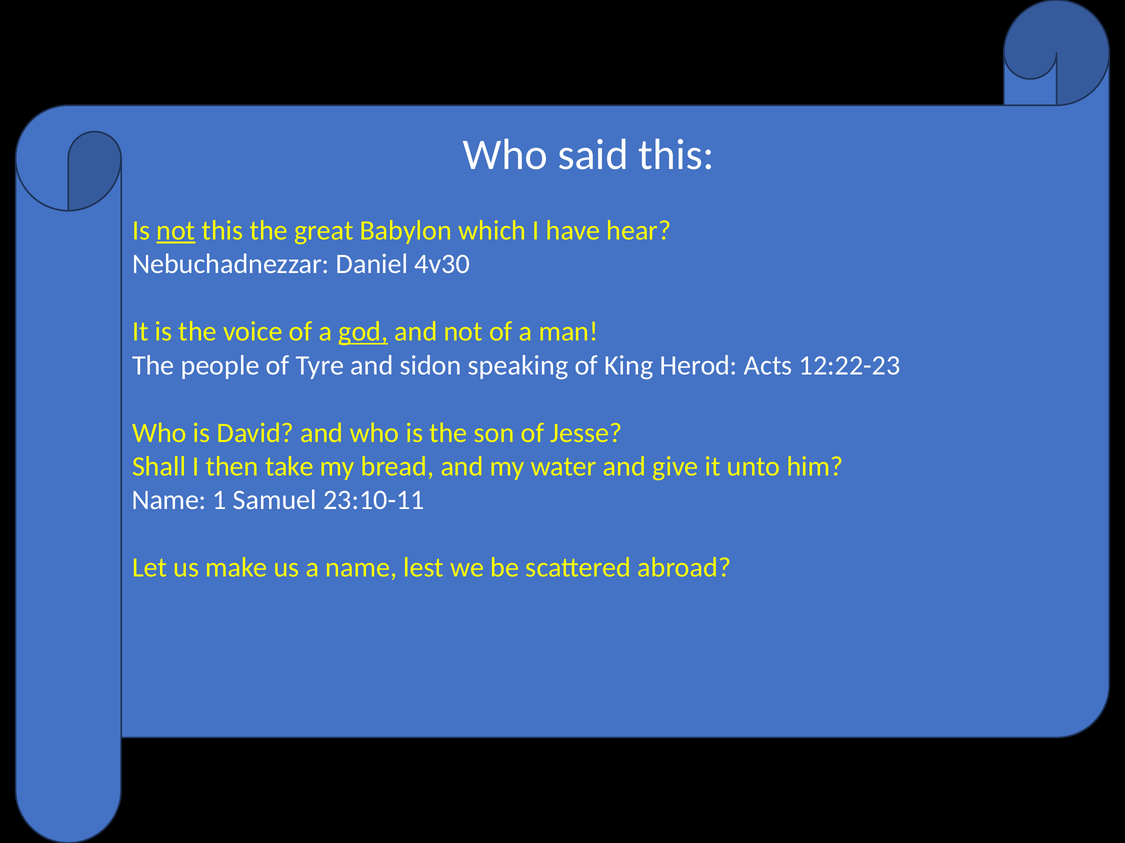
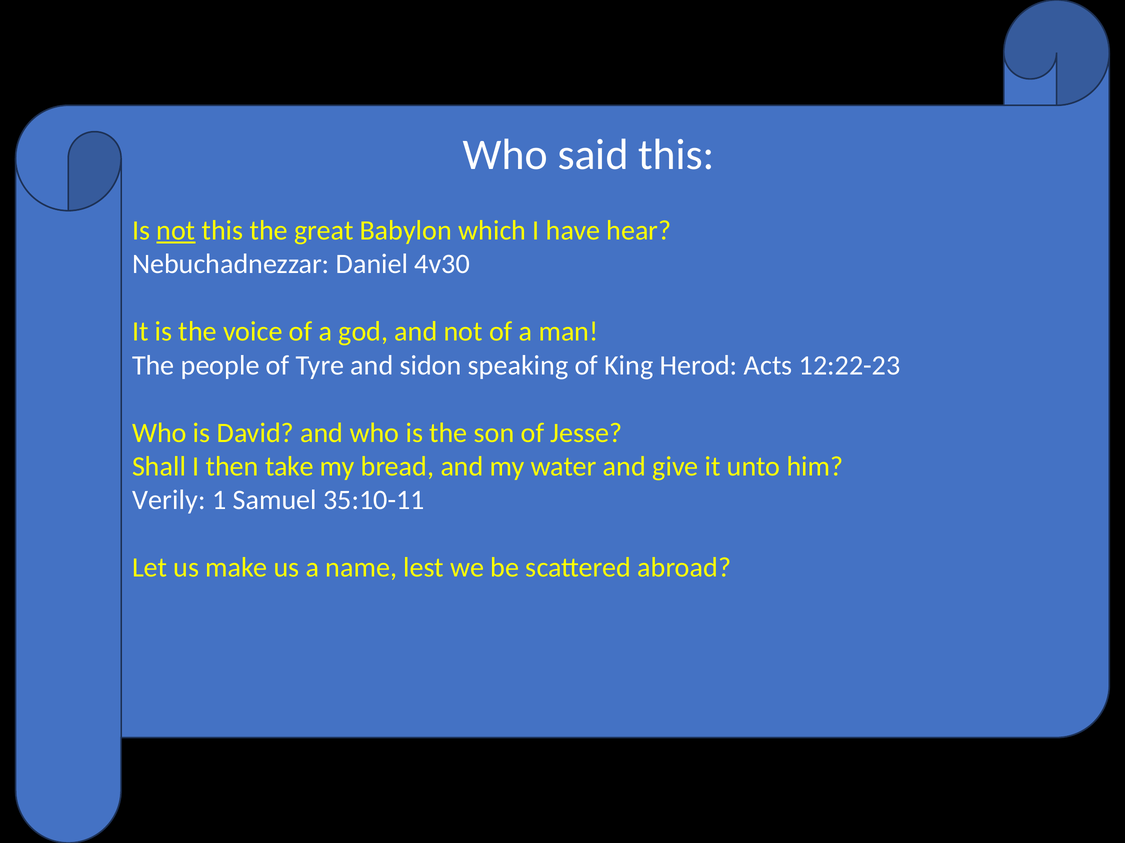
god underline: present -> none (363, 332)
Name: Name -> Verily (169, 501)
23:10-11: 23:10-11 -> 35:10-11 (374, 501)
